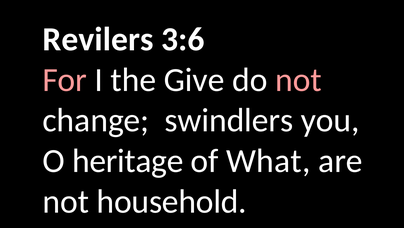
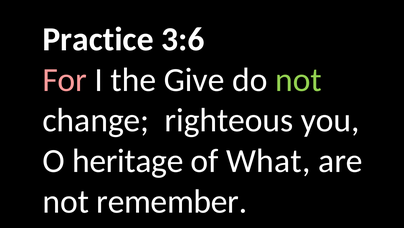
Revilers: Revilers -> Practice (98, 39)
not colour: pink -> light green (299, 80)
swindlers: swindlers -> righteous (229, 120)
household: household -> remember (172, 201)
